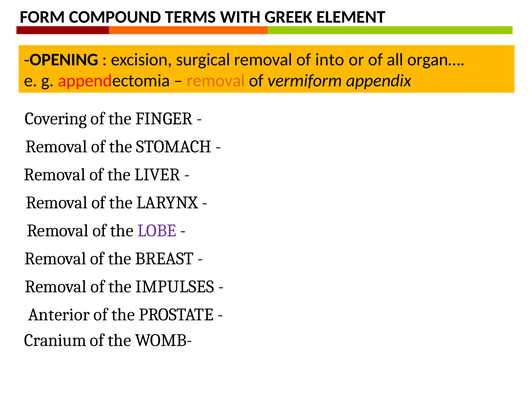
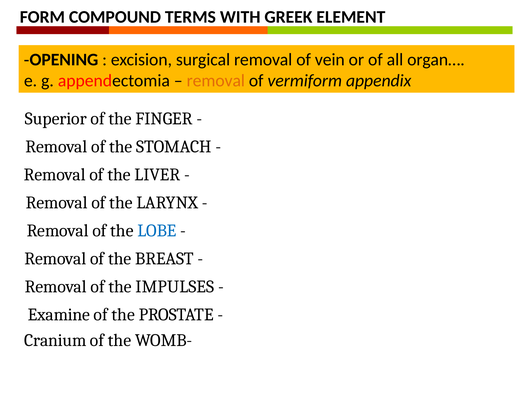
into: into -> vein (330, 59)
Covering: Covering -> Superior (56, 119)
LOBE colour: purple -> blue (157, 231)
Anterior: Anterior -> Examine (59, 315)
